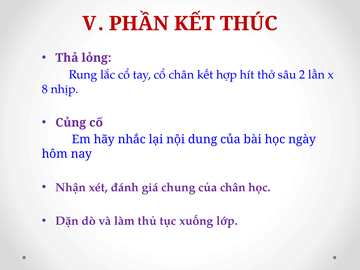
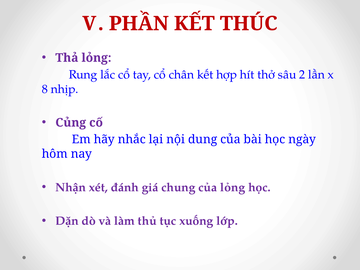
của chân: chân -> lỏng (233, 187)
